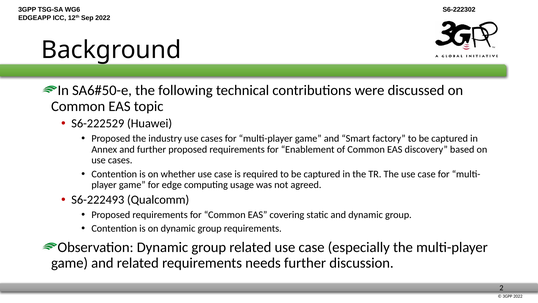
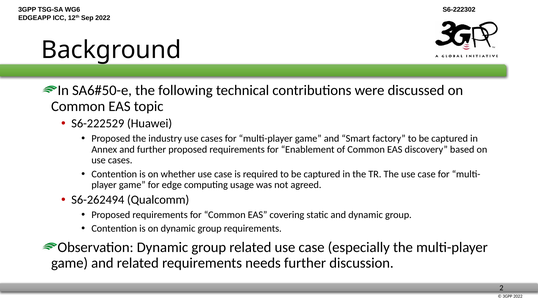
S6-222493: S6-222493 -> S6-262494 (98, 200)
